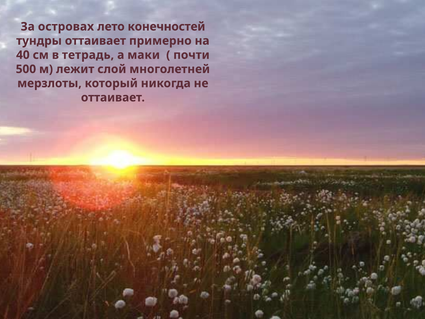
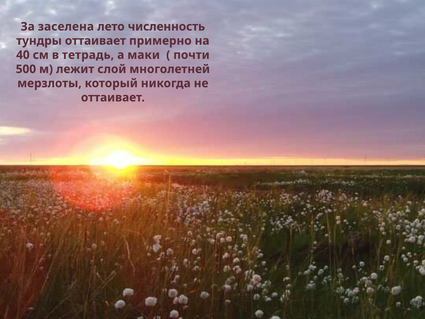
островах: островах -> заселена (66, 27)
конечностей: конечностей -> численность (166, 27)
